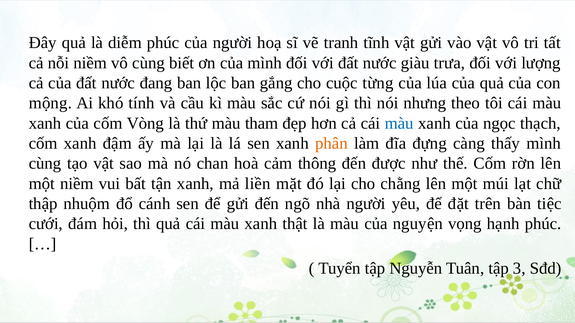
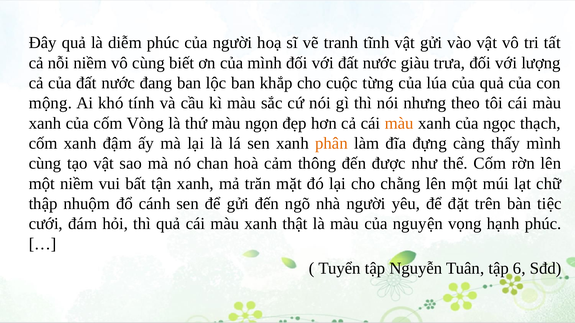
gắng: gắng -> khắp (276, 83)
tham: tham -> ngọn (262, 123)
màu colour: blue -> orange (399, 123)
liền: liền -> trăn (258, 184)
3: 3 -> 6 (519, 269)
